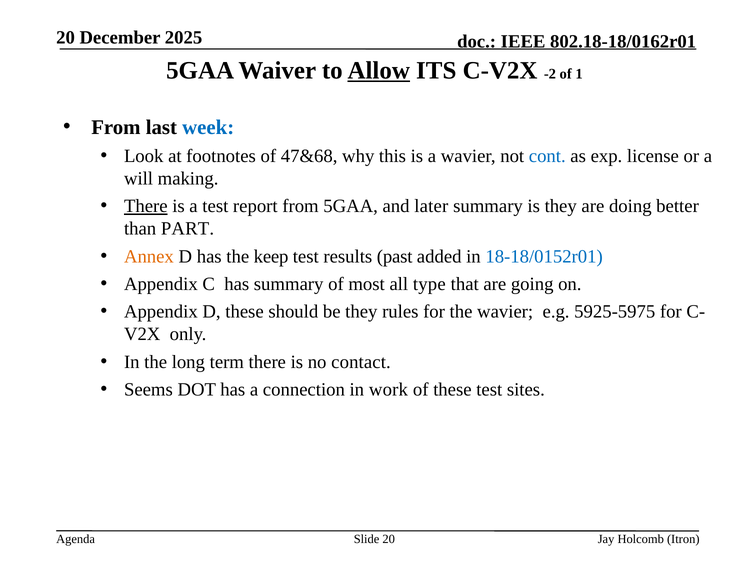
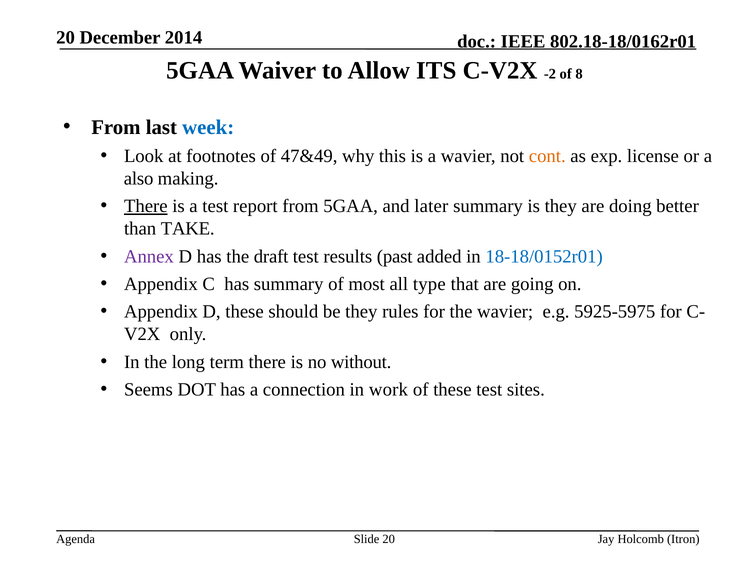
2025: 2025 -> 2014 (184, 37)
Allow underline: present -> none (379, 71)
1: 1 -> 8 (579, 74)
47&68: 47&68 -> 47&49 (309, 156)
cont colour: blue -> orange (547, 156)
will: will -> also (139, 178)
PART: PART -> TAKE (188, 229)
Annex colour: orange -> purple (149, 256)
keep: keep -> draft (271, 256)
contact: contact -> without (361, 362)
